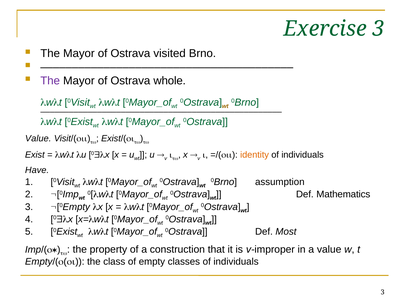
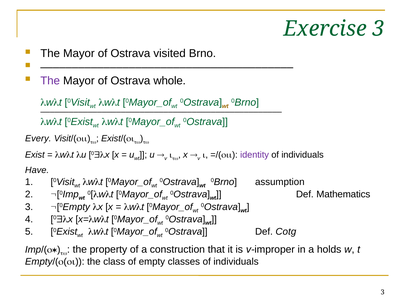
Value: Value -> Every (38, 139)
identity colour: orange -> purple (255, 155)
Most: Most -> Cotg (286, 232)
a value: value -> holds (329, 250)
